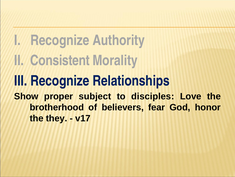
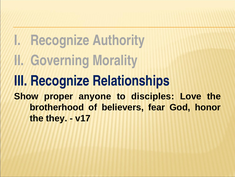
Consistent: Consistent -> Governing (60, 60)
subject: subject -> anyone (95, 96)
